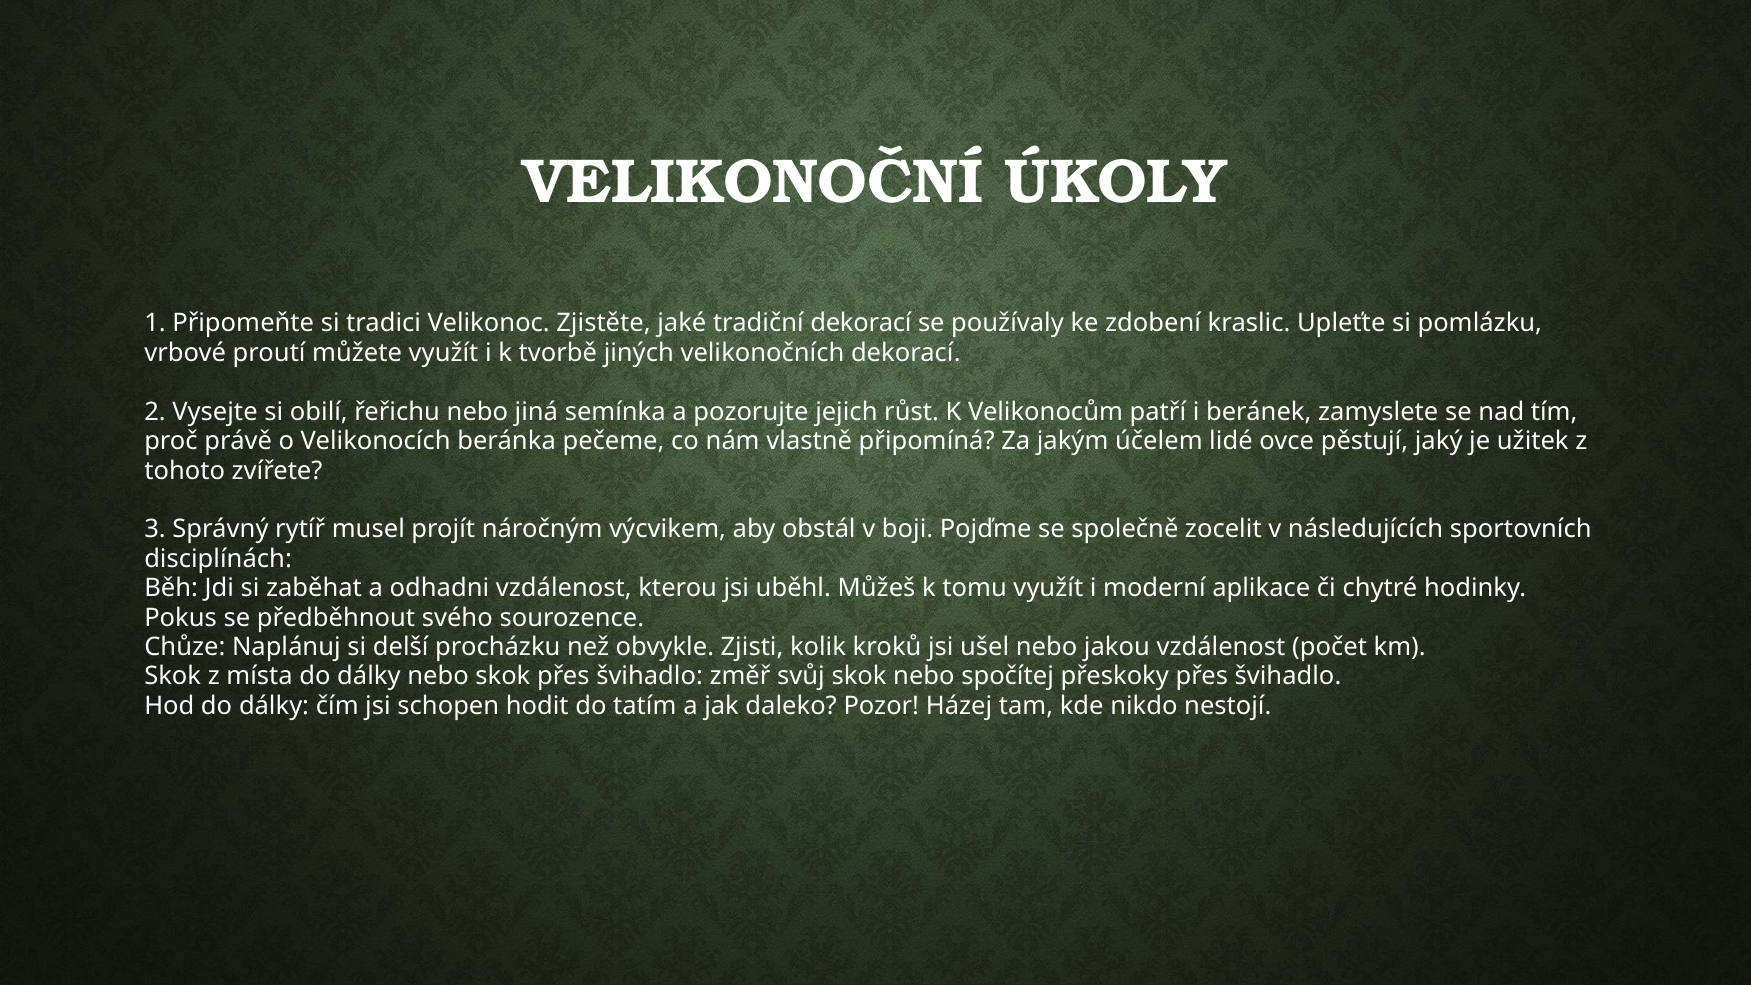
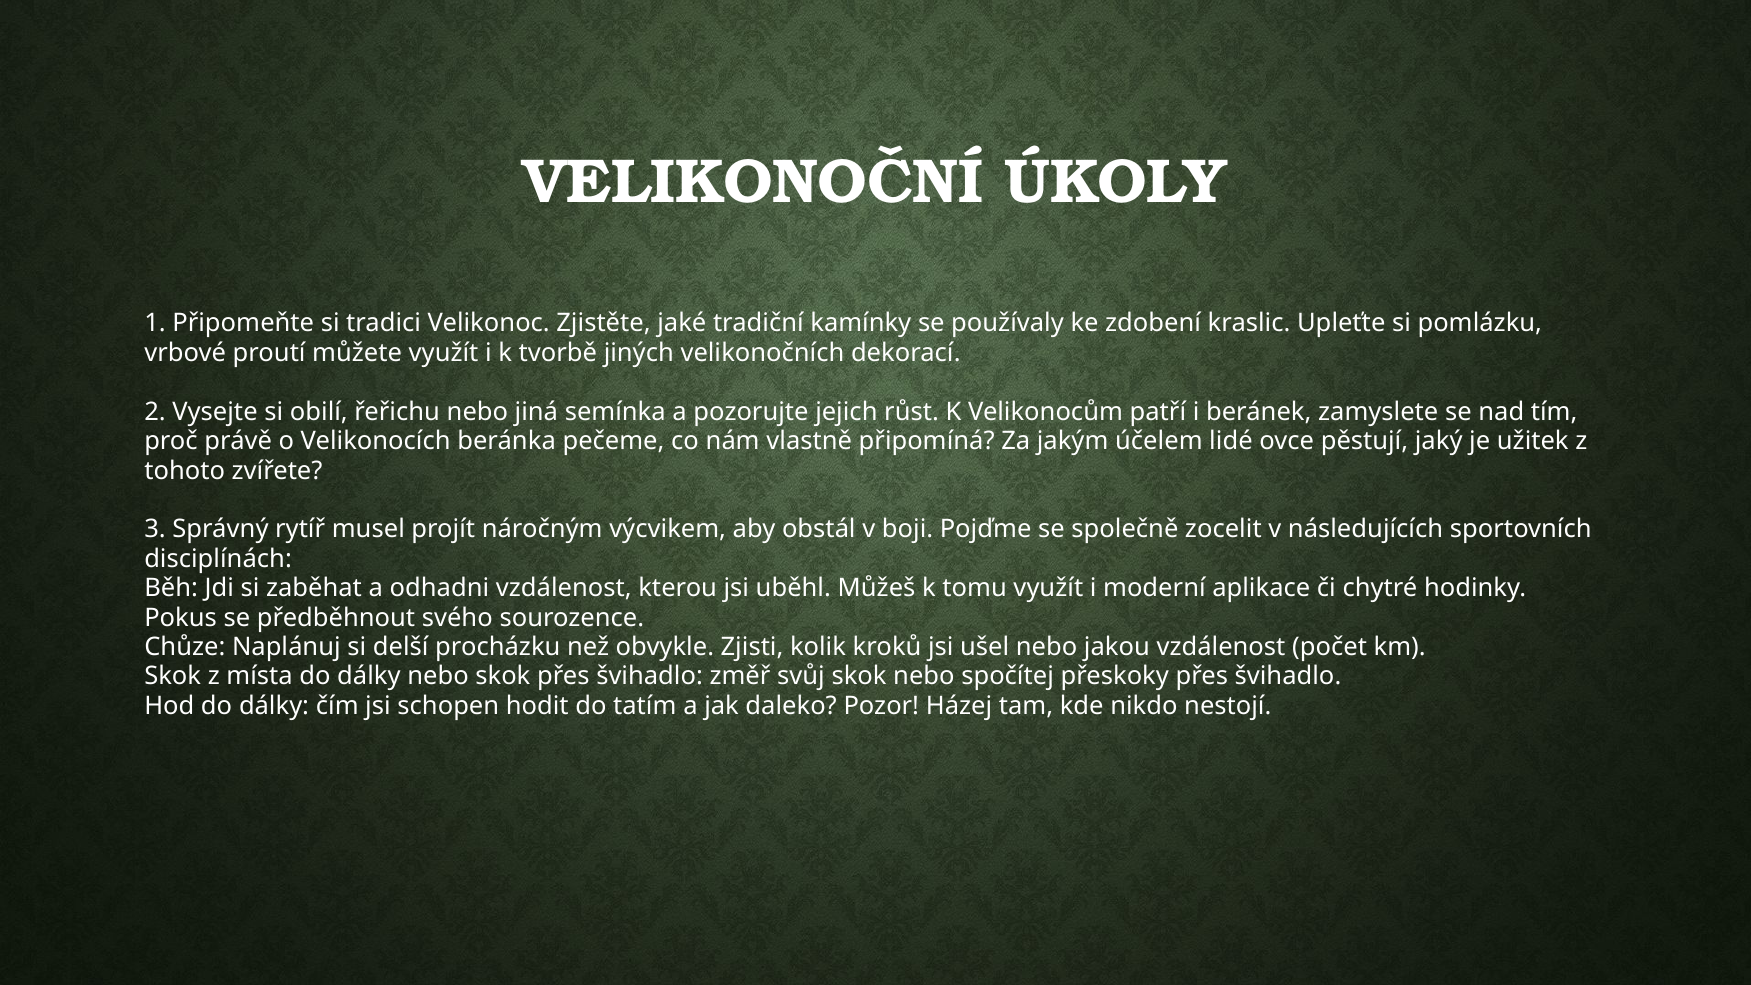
tradiční dekorací: dekorací -> kamínky (861, 323)
